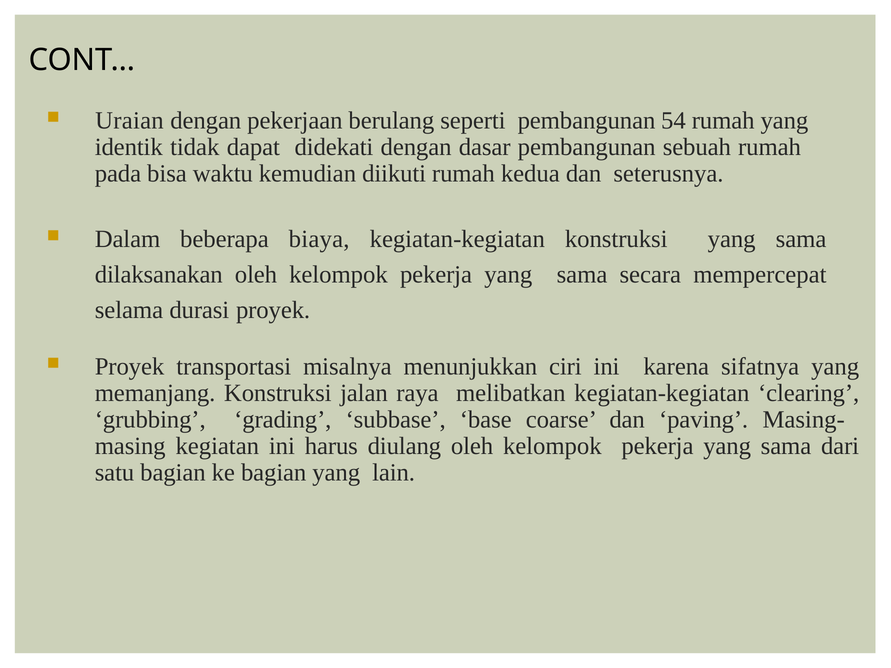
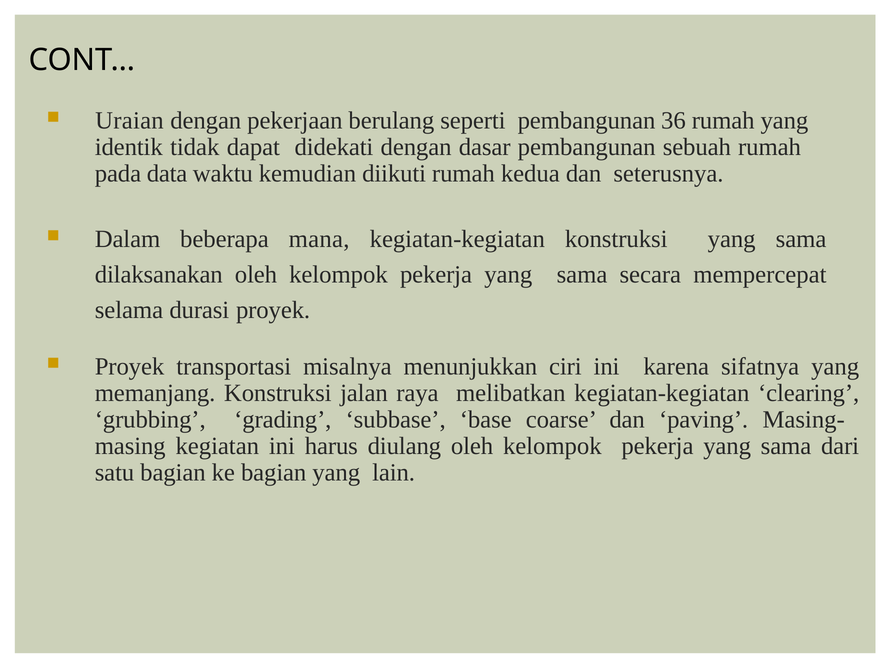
54: 54 -> 36 (673, 121)
bisa: bisa -> data (167, 174)
biaya: biaya -> mana (319, 239)
